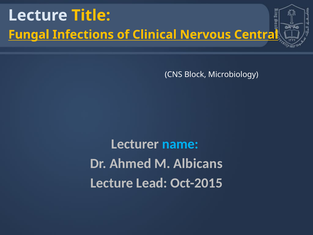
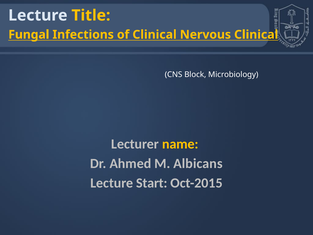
Nervous Central: Central -> Clinical (256, 35)
name colour: light blue -> yellow (180, 144)
Lead: Lead -> Start (152, 183)
